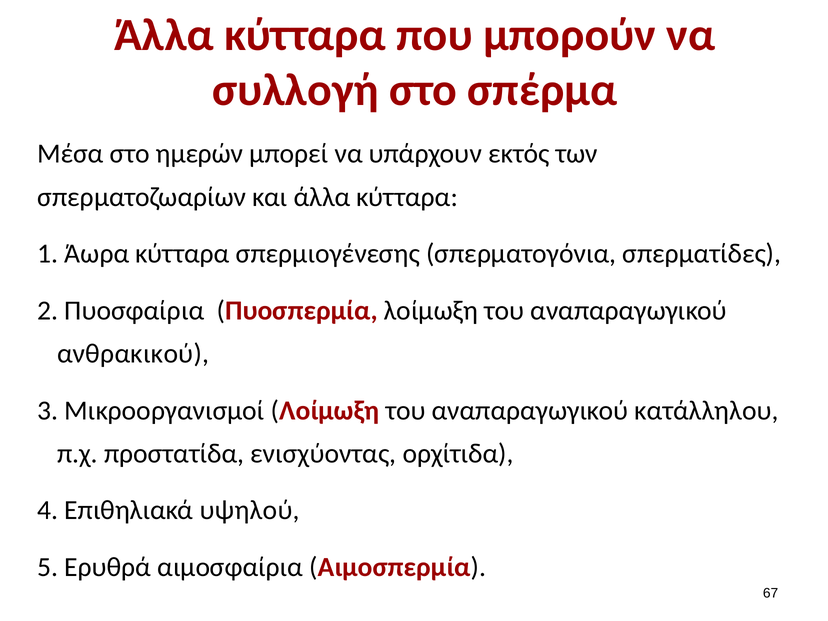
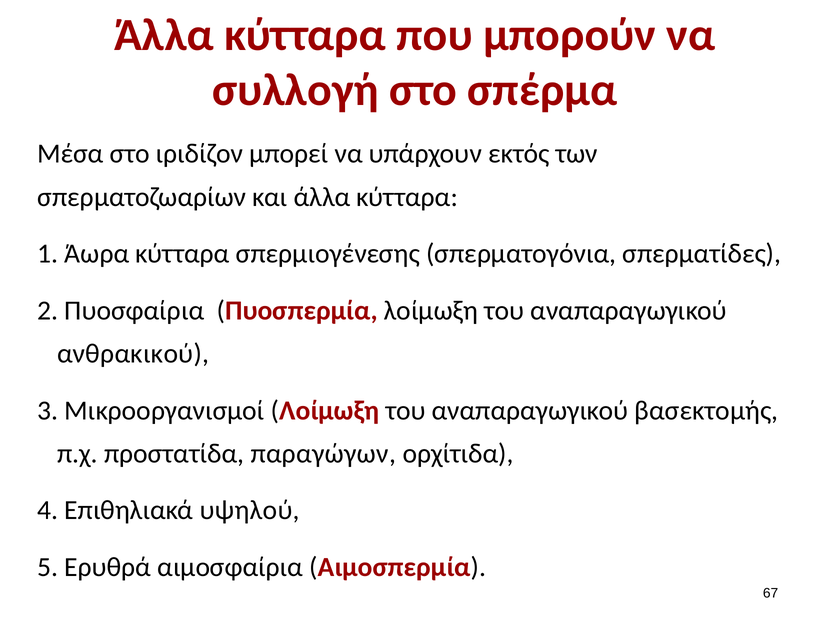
ημερών: ημερών -> ιριδίζον (200, 154)
κατάλληλου: κατάλληλου -> βασεκτομής (706, 410)
ενισχύοντας: ενισχύοντας -> παραγώγων (323, 453)
